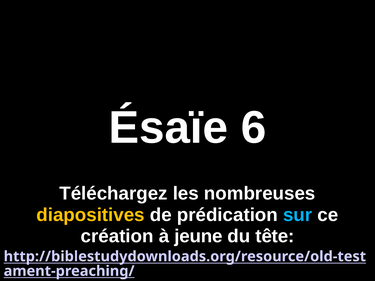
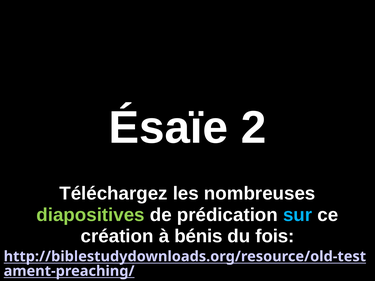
6: 6 -> 2 (254, 128)
diapositives colour: yellow -> light green (91, 215)
jeune: jeune -> bénis (198, 236)
tête: tête -> fois (275, 236)
